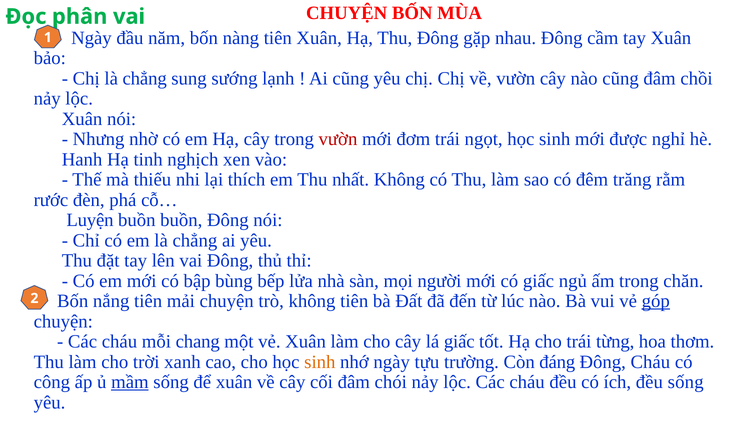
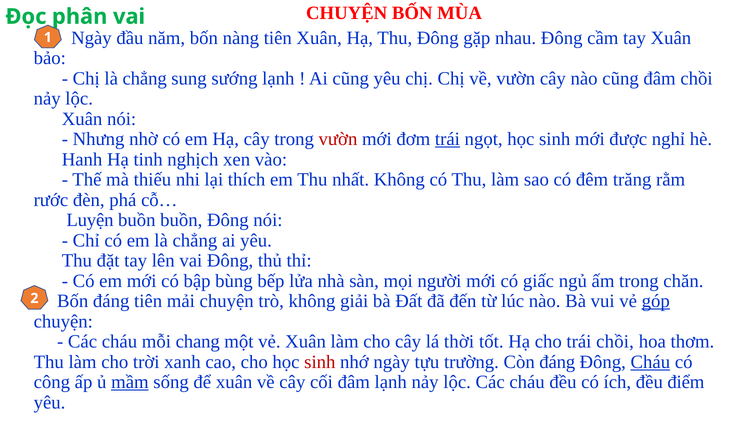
trái underline: none -> present (447, 139)
Bốn nắng: nắng -> đáng (111, 301)
không tiên: tiên -> giải (354, 301)
lá giấc: giấc -> thời (459, 341)
trái từng: từng -> chồi (615, 341)
sinh colour: orange -> red (320, 362)
Cháu underline: none -> present (650, 362)
đâm chói: chói -> lạnh (391, 382)
đều sống: sống -> điểm (686, 382)
